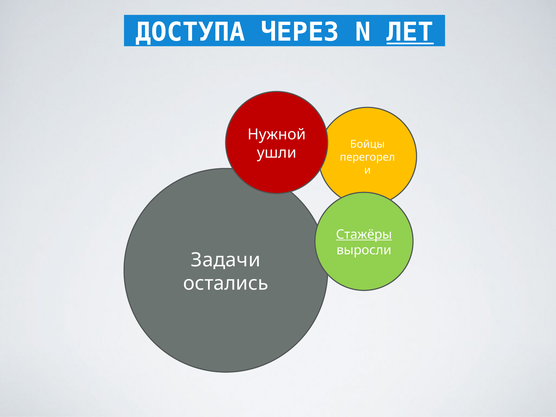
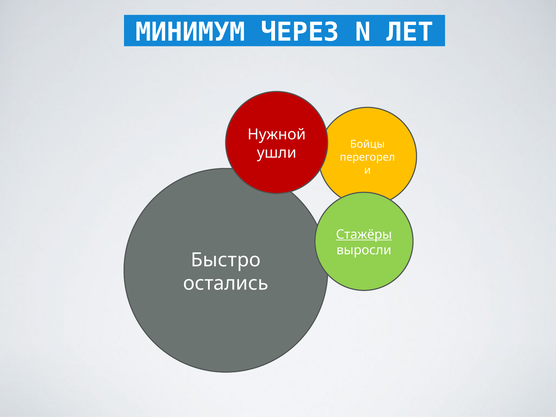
ДОСТУПА: ДОСТУПА -> МИНИМУМ (190, 32)
ЛЕТ underline: present -> none (410, 32)
Задачи: Задачи -> Быстро (226, 260)
